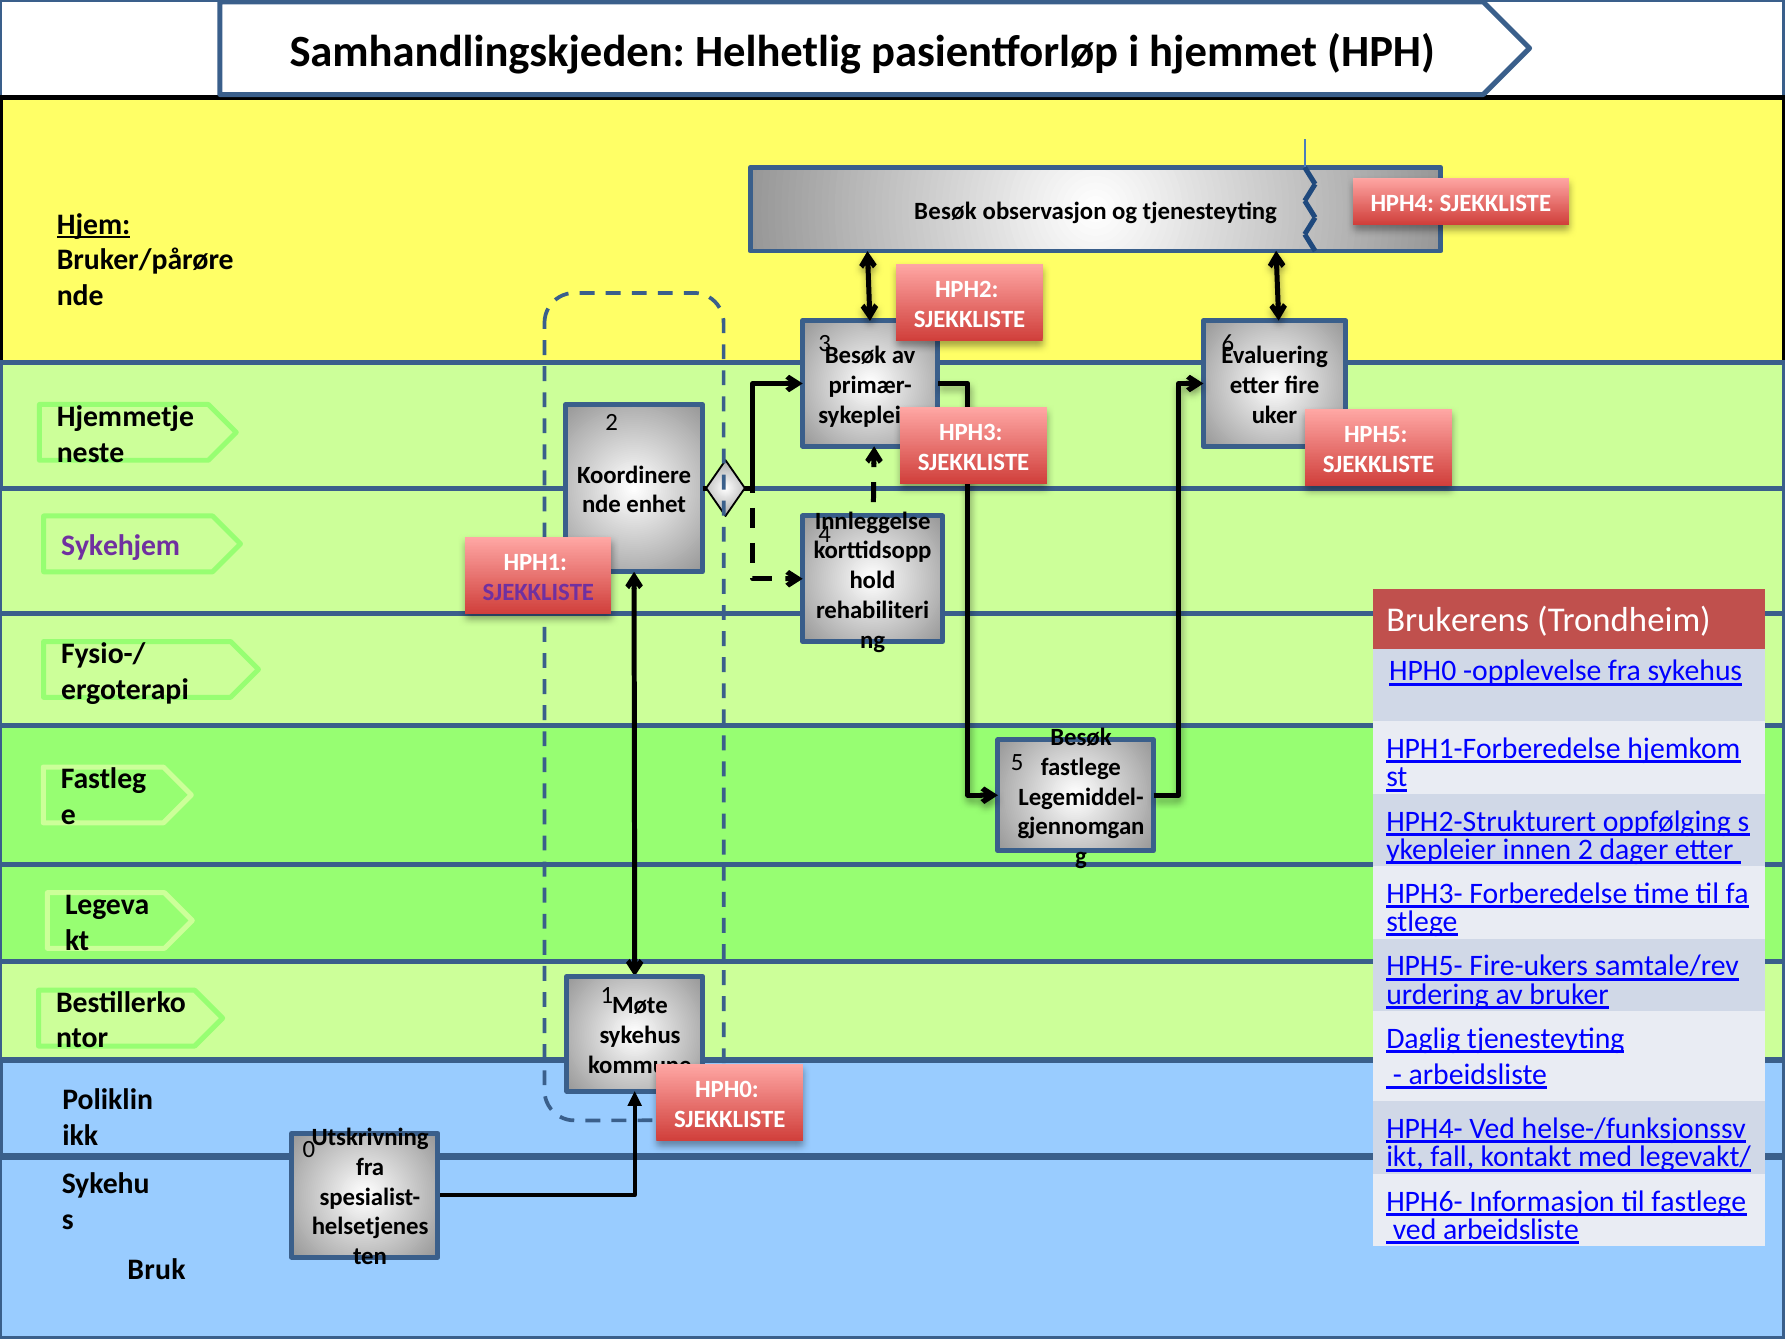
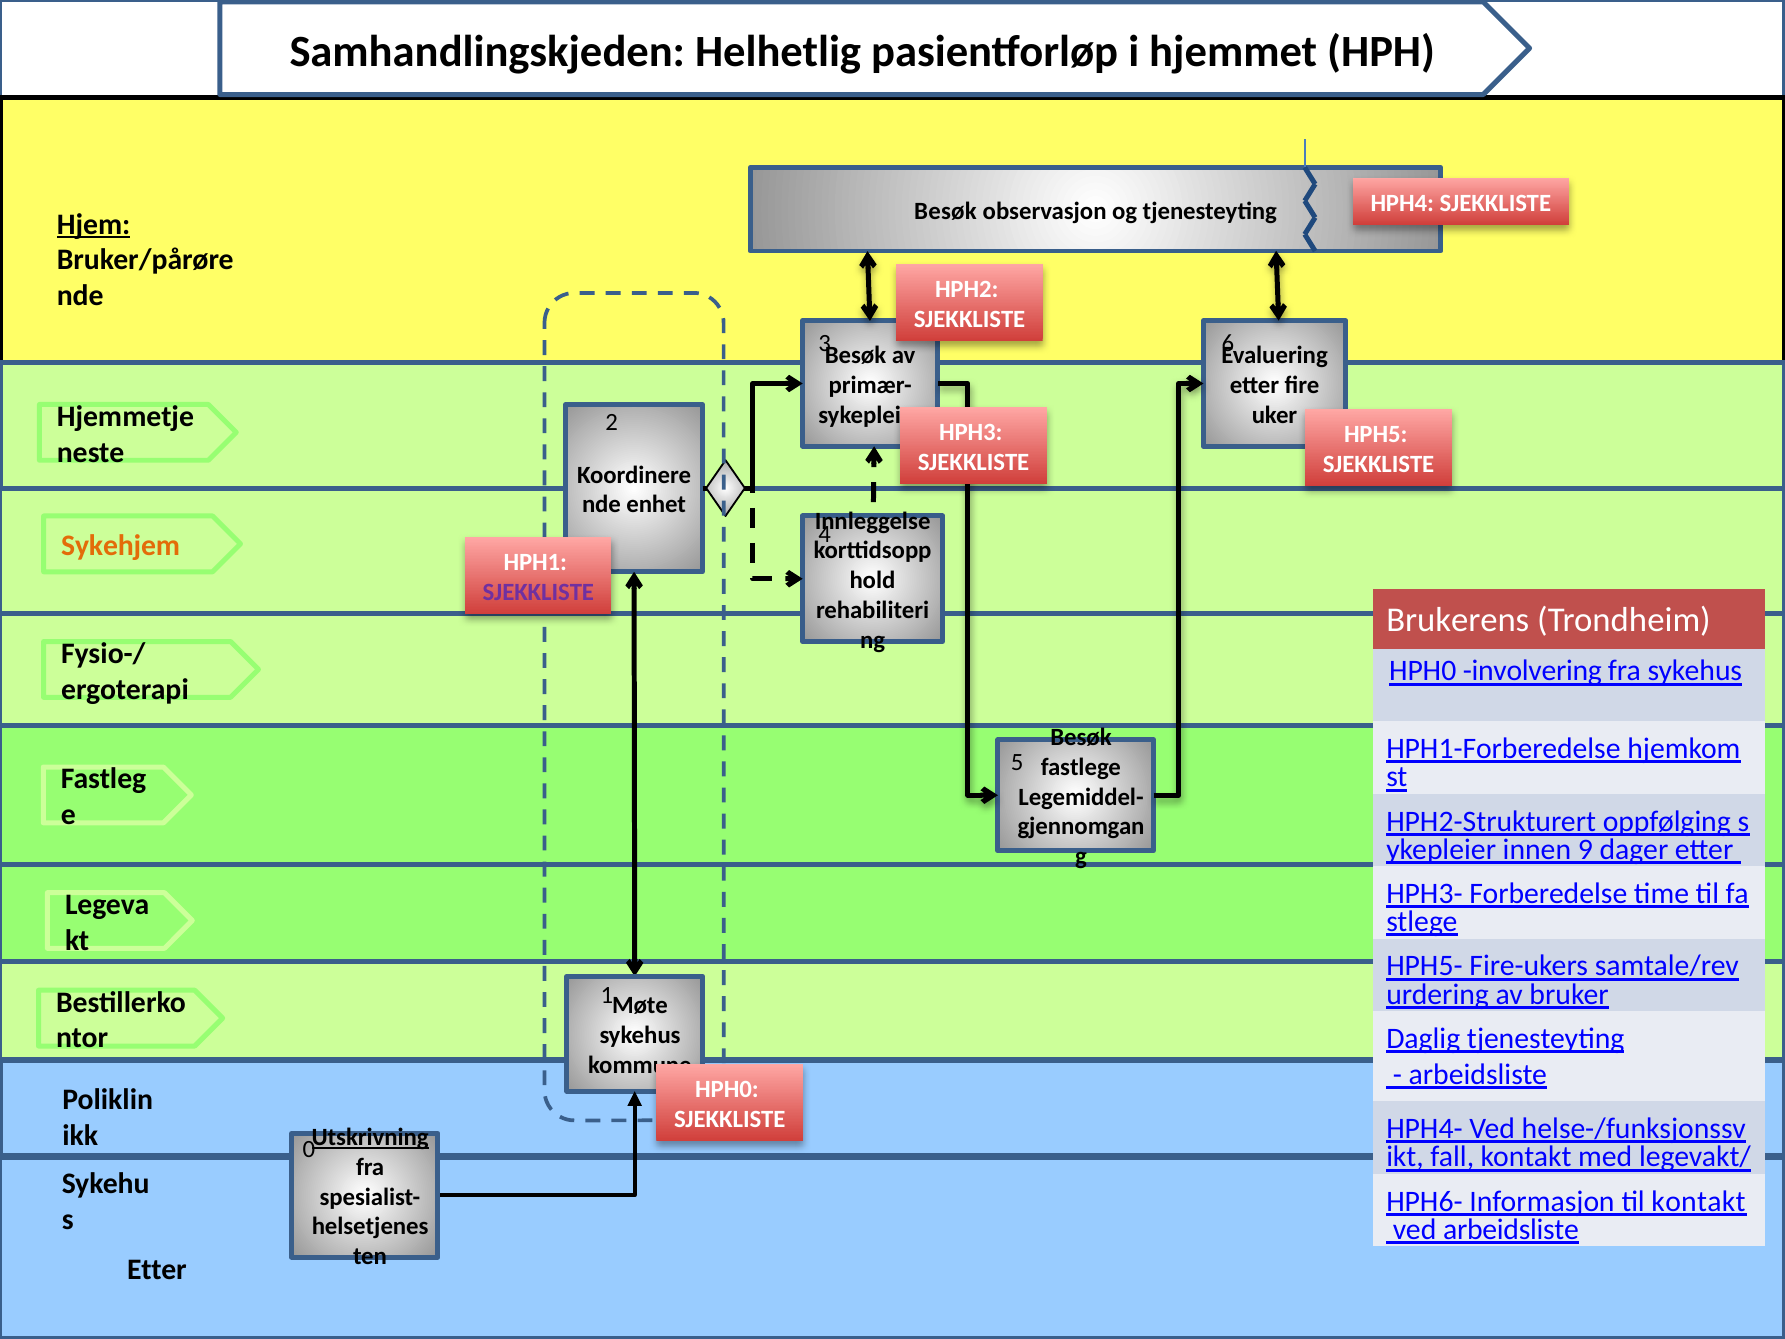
Sykehjem colour: purple -> orange (121, 546)
opplevelse: opplevelse -> involvering (1532, 671)
innen 2: 2 -> 9 (1585, 849)
Utskrivning underline: none -> present (370, 1137)
til fastlege: fastlege -> kontakt (1699, 1201)
Bruk: Bruk -> Etter (157, 1270)
